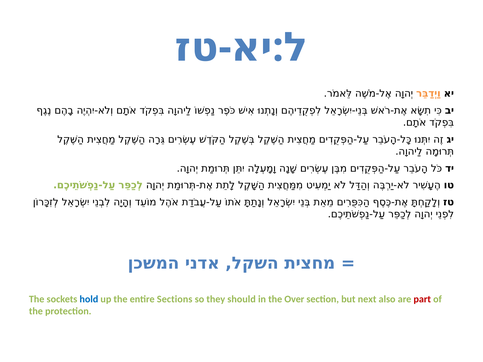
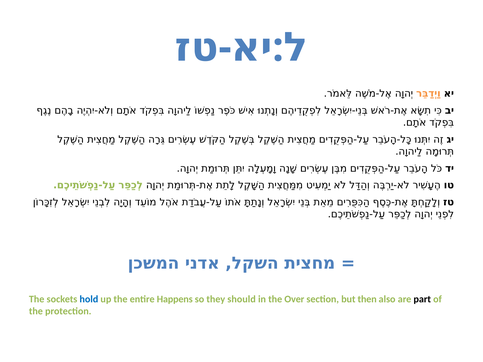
Sections: Sections -> Happens (175, 299)
next: next -> then (367, 299)
part colour: red -> black (422, 299)
